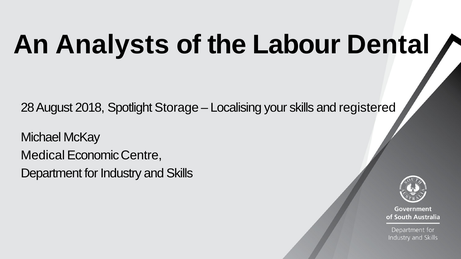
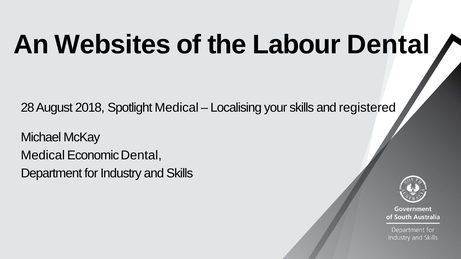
Analysts: Analysts -> Websites (113, 45)
Spotlight Storage: Storage -> Medical (177, 108)
Economic Centre: Centre -> Dental (141, 156)
